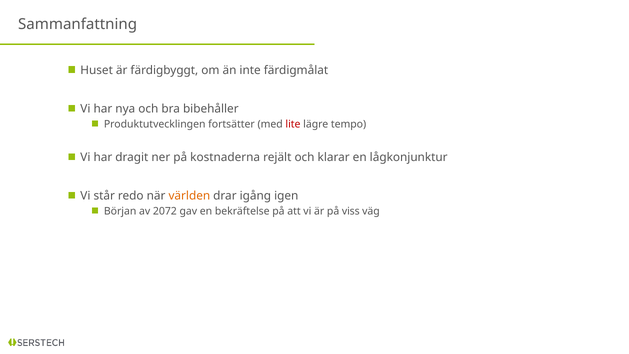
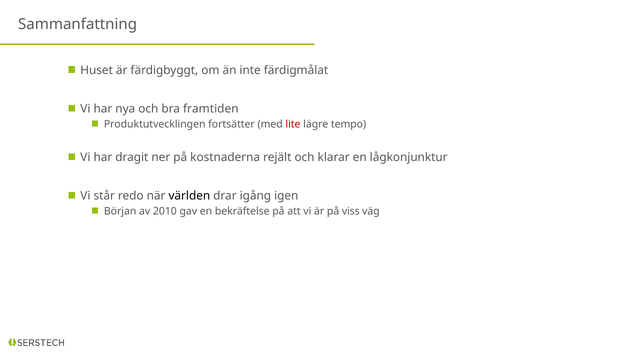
bibehåller: bibehåller -> framtiden (211, 109)
världen colour: orange -> black (189, 196)
2072: 2072 -> 2010 (165, 211)
